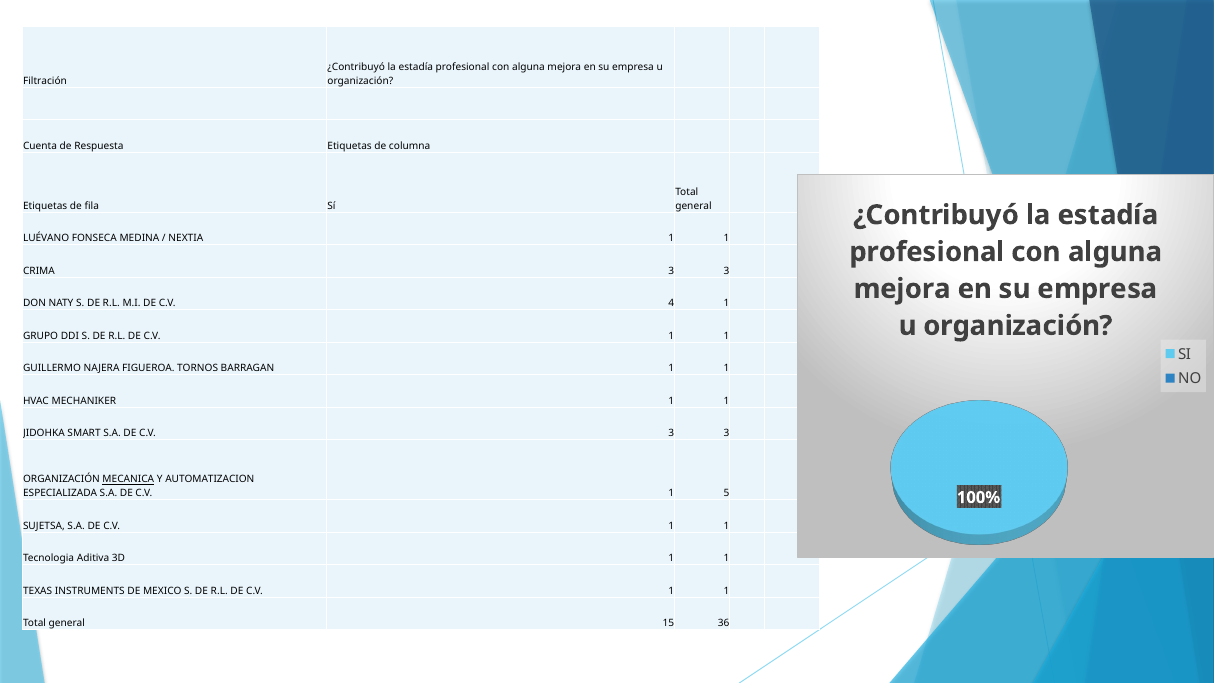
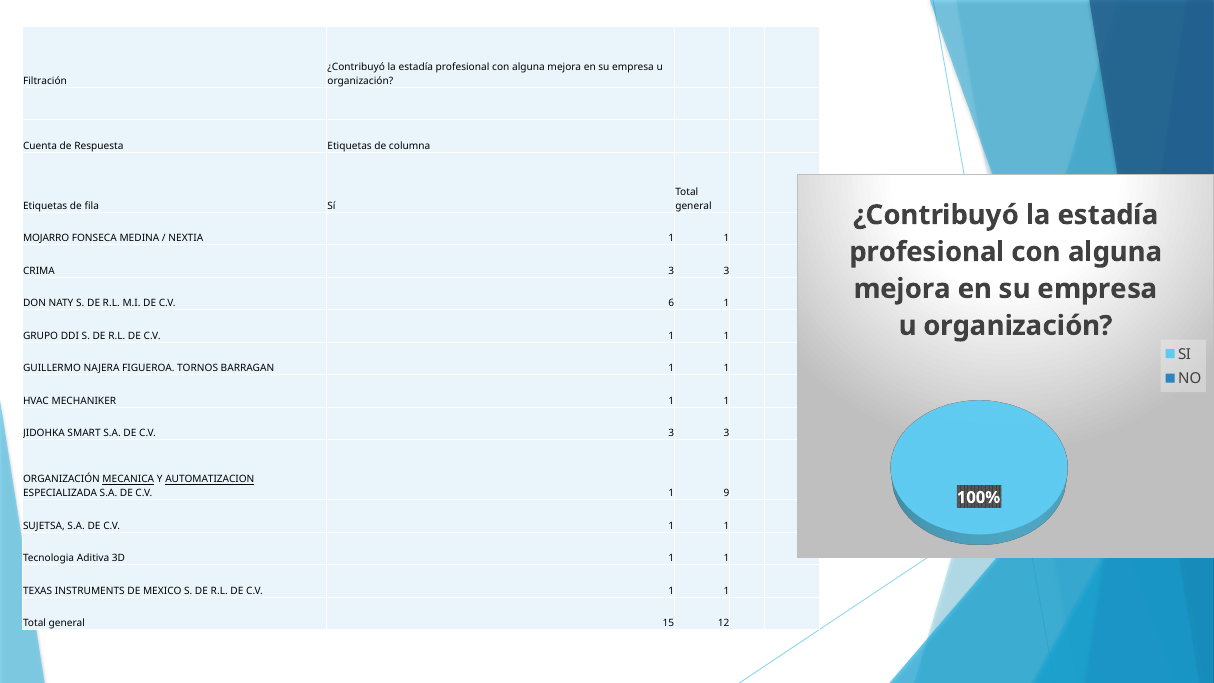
LUÉVANO: LUÉVANO -> MOJARRO (46, 238)
4: 4 -> 6 (671, 303)
AUTOMATIZACION underline: none -> present (210, 479)
5: 5 -> 9 (726, 493)
36: 36 -> 12 (724, 623)
